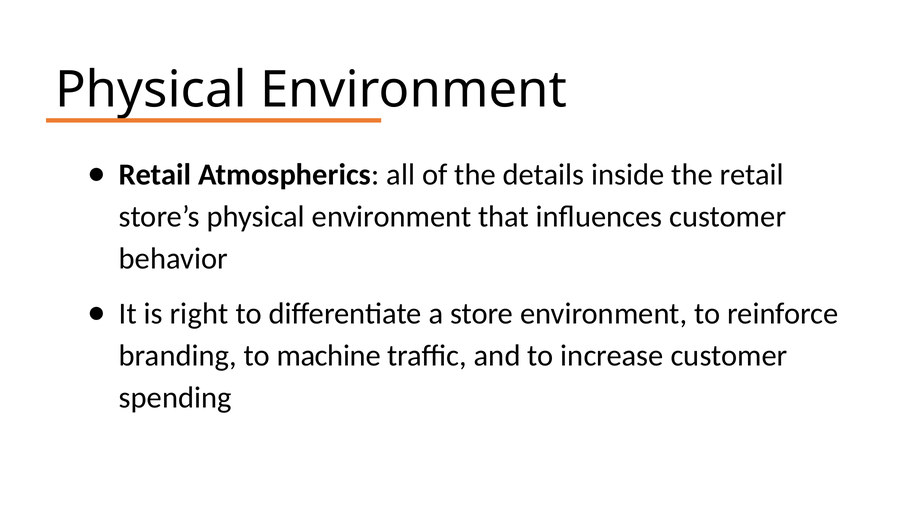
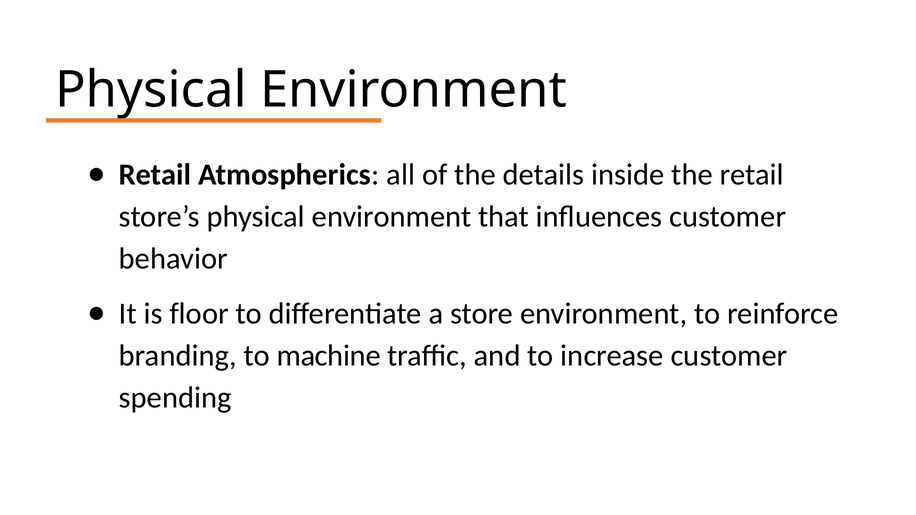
right: right -> floor (199, 314)
